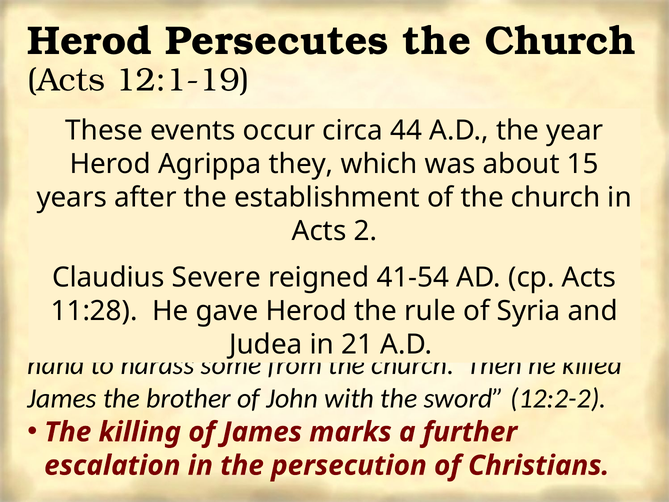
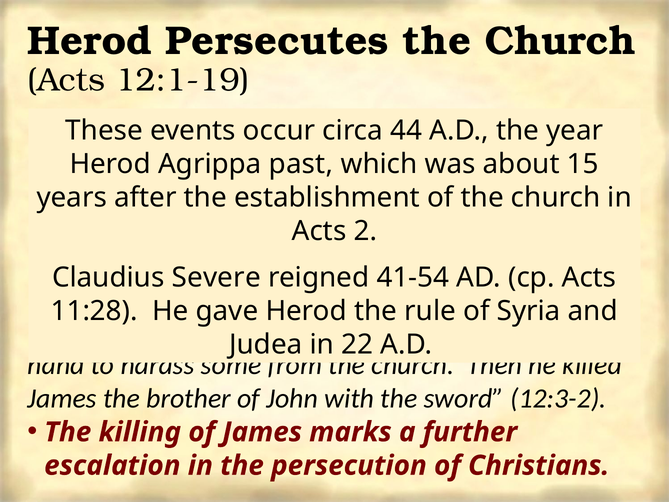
they: they -> past (301, 164)
21: 21 -> 22 (357, 344)
12:2-2: 12:2-2 -> 12:3-2 (558, 398)
